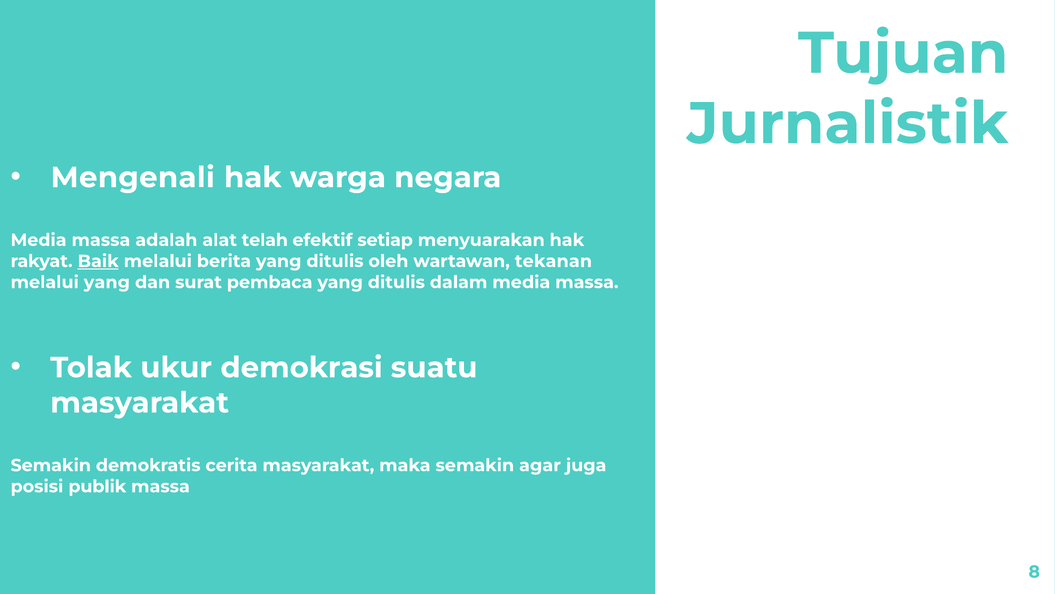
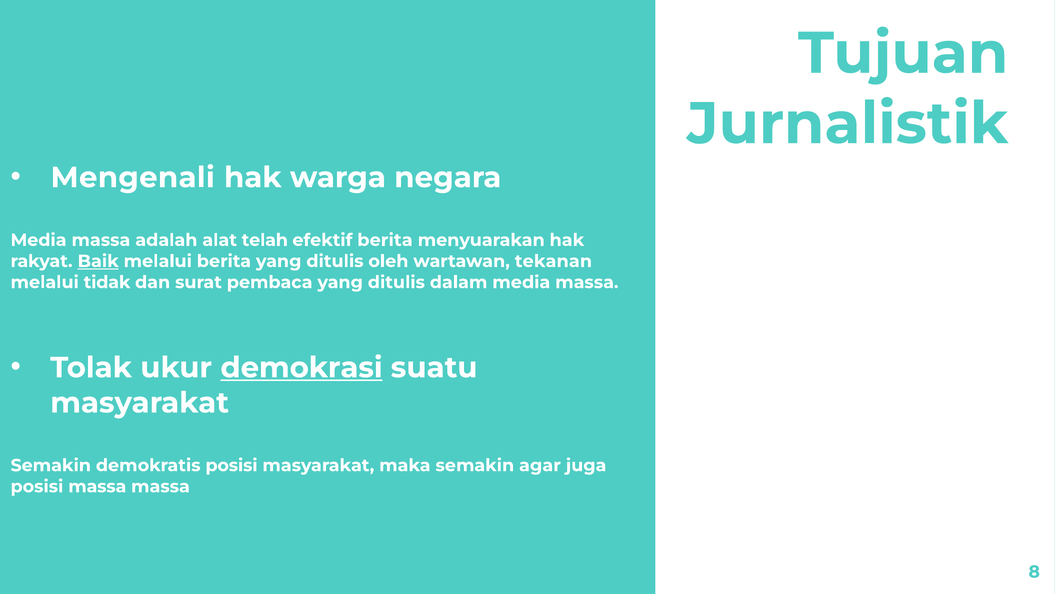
efektif setiap: setiap -> berita (385, 240)
melalui yang: yang -> tidak (107, 282)
demokrasi underline: none -> present (302, 367)
demokratis cerita: cerita -> posisi (232, 465)
posisi publik: publik -> massa (97, 486)
